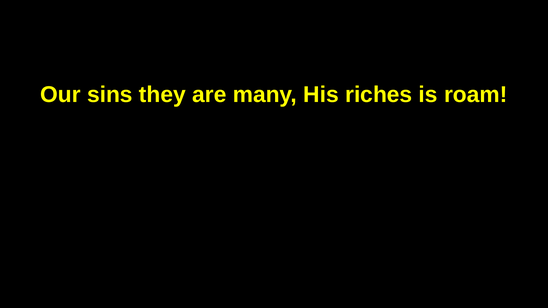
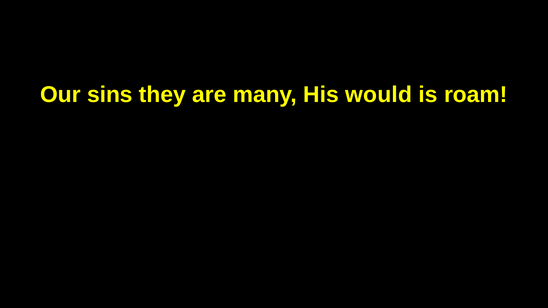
riches: riches -> would (379, 95)
